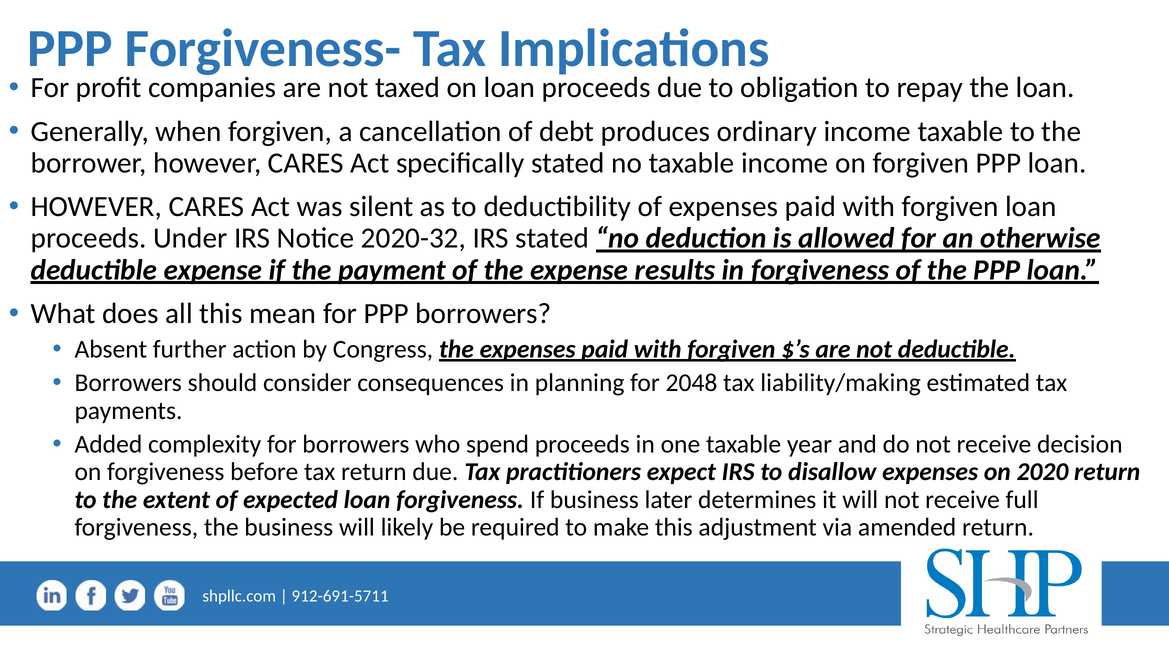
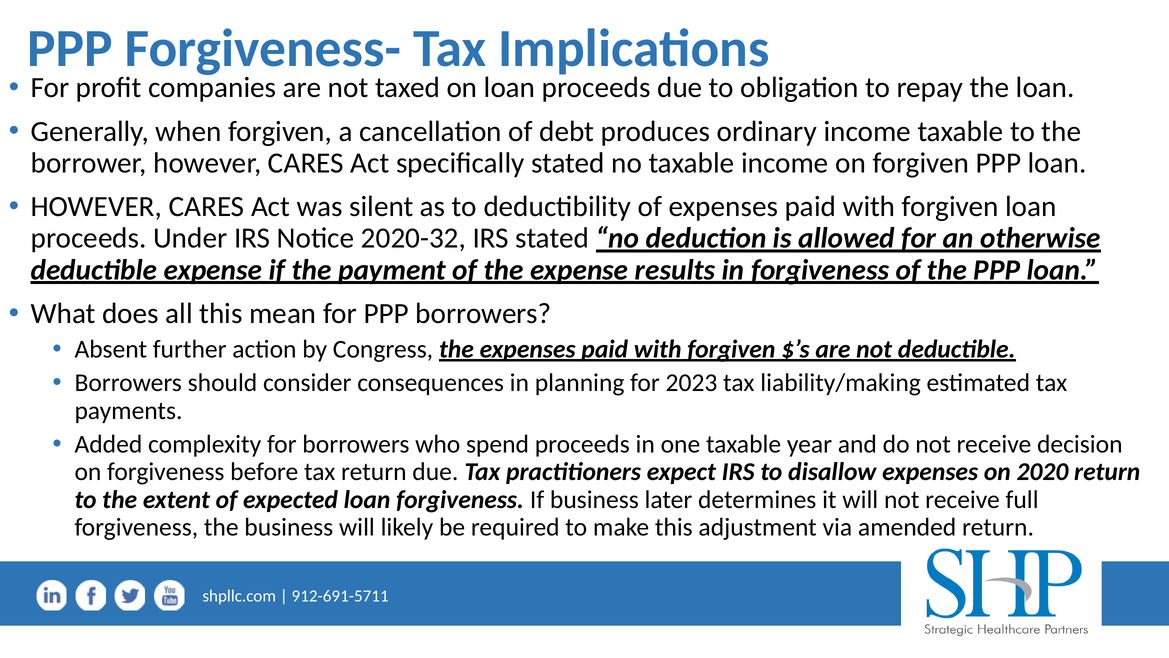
2048: 2048 -> 2023 (692, 383)
